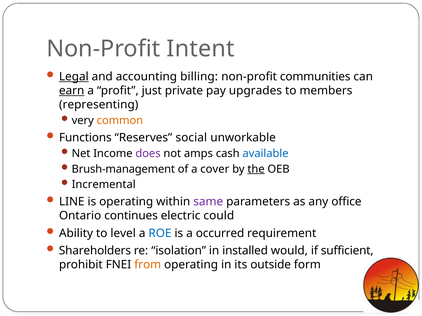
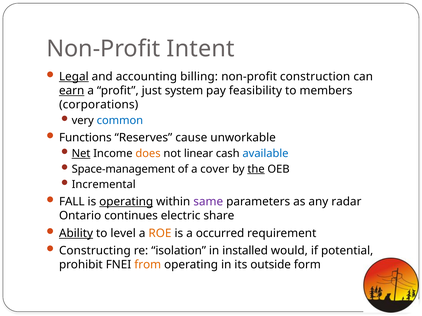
communities: communities -> construction (315, 77)
private: private -> system (184, 91)
upgrades: upgrades -> feasibility (255, 91)
representing: representing -> corporations (99, 105)
common colour: orange -> blue (120, 121)
social: social -> cause (191, 138)
Net underline: none -> present (81, 154)
does colour: purple -> orange (148, 154)
amps: amps -> linear (199, 154)
Brush-management: Brush-management -> Space-management (123, 169)
LINE: LINE -> FALL (72, 202)
operating underline: none -> present (126, 202)
office: office -> radar (346, 202)
could: could -> share (219, 216)
Ability underline: none -> present (76, 234)
ROE colour: blue -> orange (160, 234)
Shareholders: Shareholders -> Constructing (95, 251)
sufficient: sufficient -> potential (347, 251)
